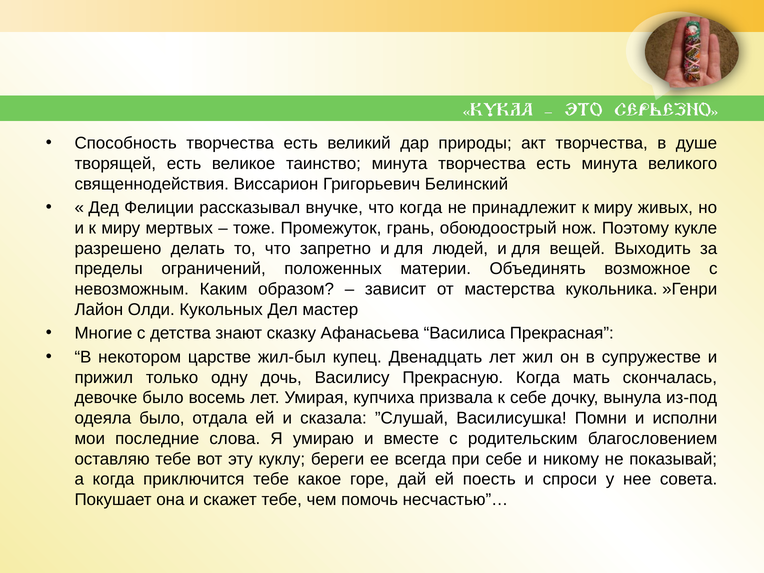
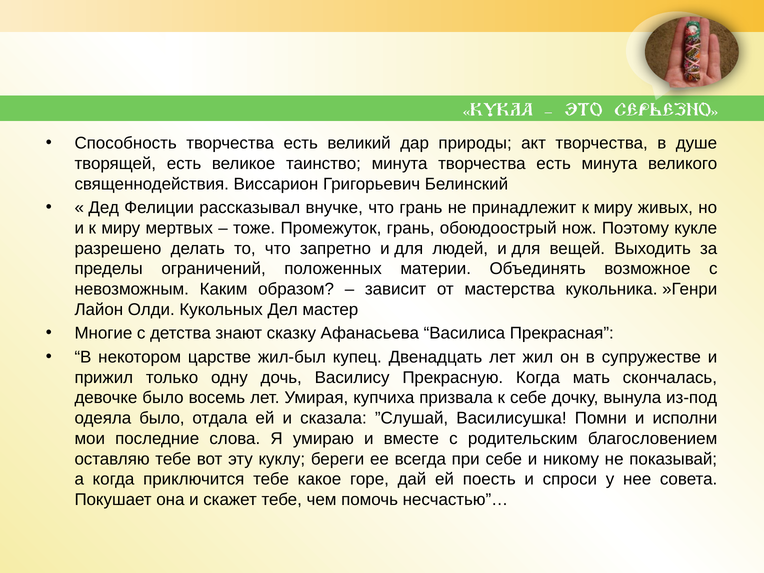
что когда: когда -> грань (421, 208)
